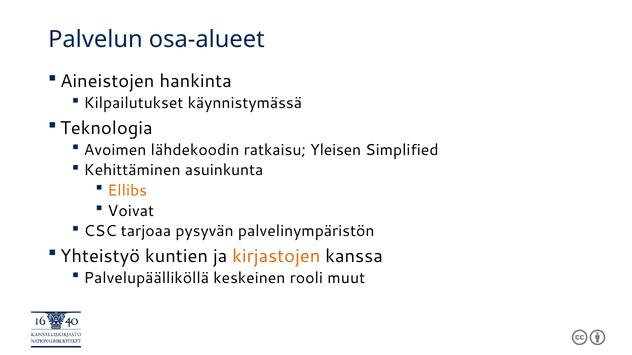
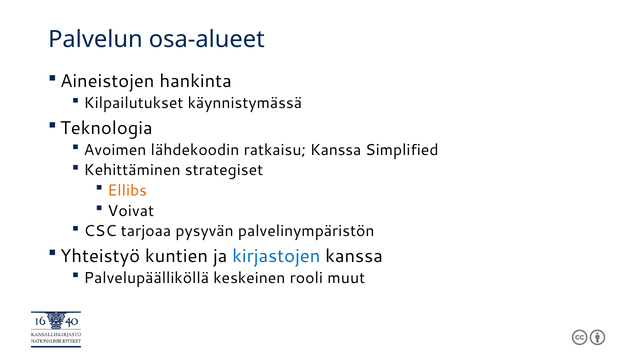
ratkaisu Yleisen: Yleisen -> Kanssa (336, 150)
asuinkunta: asuinkunta -> strategiset (224, 170)
kirjastojen colour: orange -> blue (276, 256)
